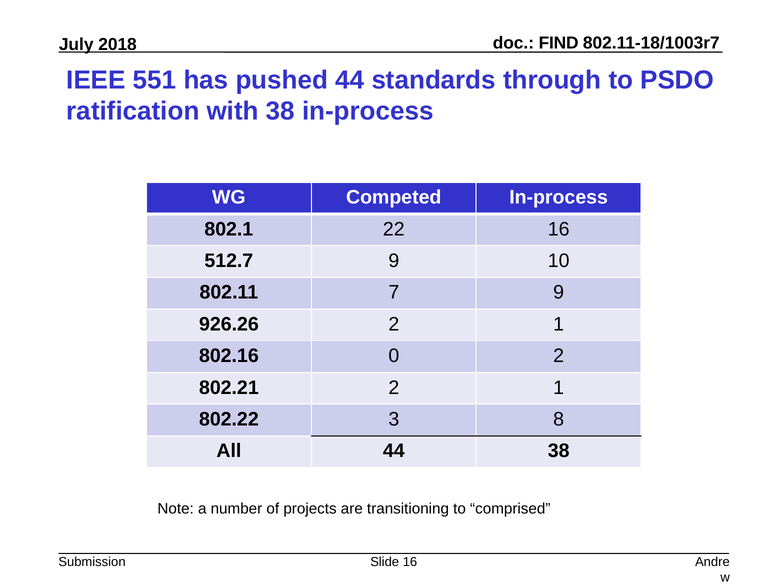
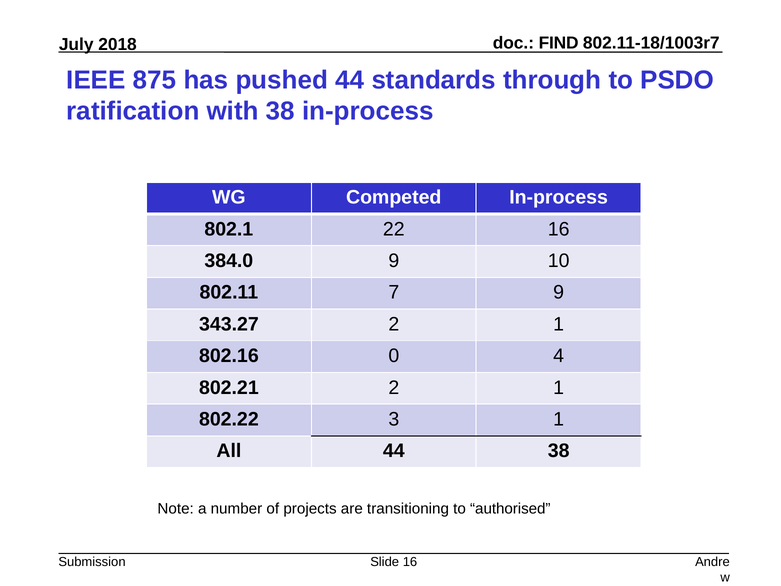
551: 551 -> 875 (155, 80)
512.7: 512.7 -> 384.0 (229, 261)
926.26: 926.26 -> 343.27 (229, 324)
0 2: 2 -> 4 (559, 356)
3 8: 8 -> 1 (559, 419)
comprised: comprised -> authorised (510, 509)
